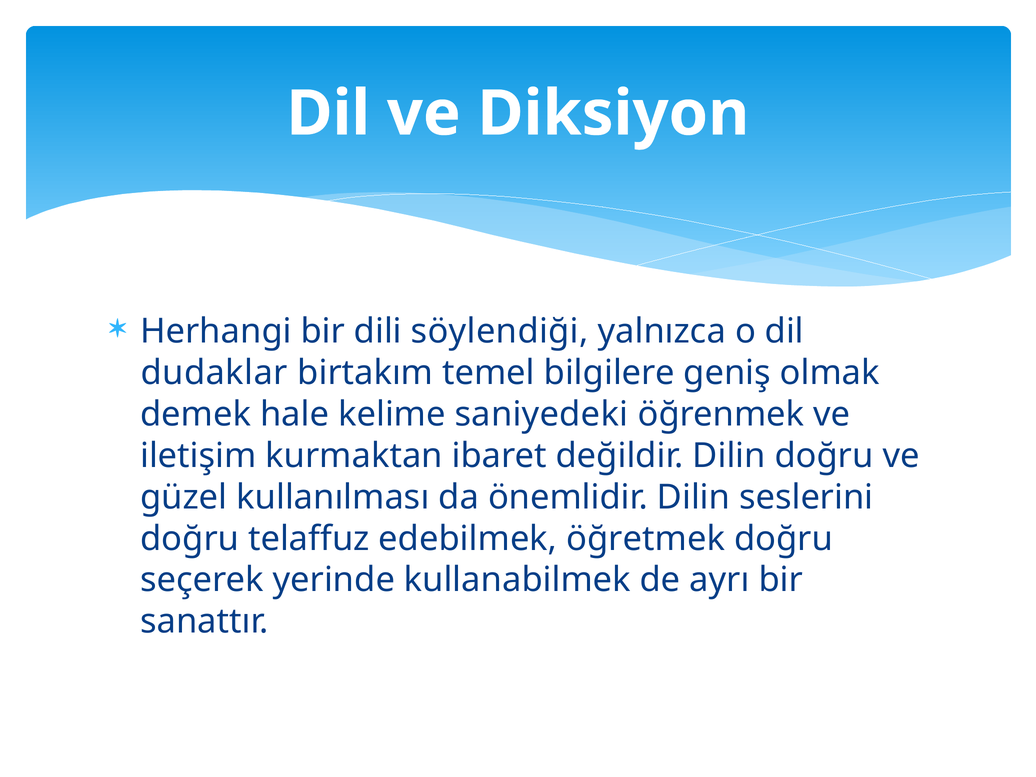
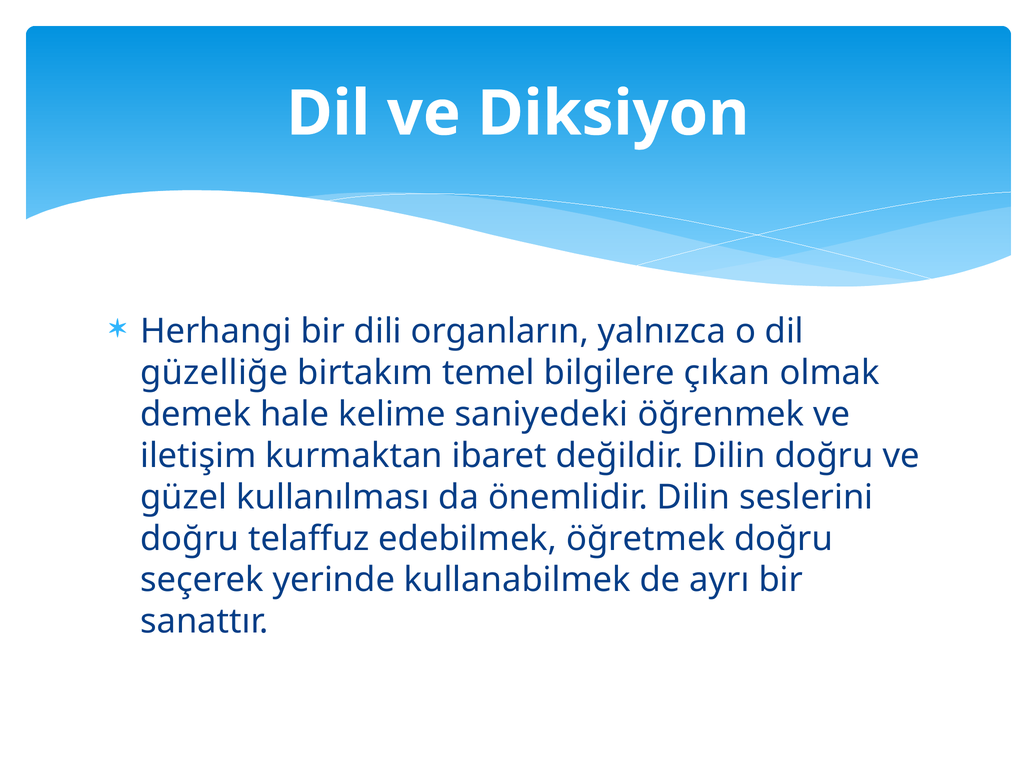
söylendiği: söylendiği -> organların (500, 331)
dudaklar: dudaklar -> güzelliğe (214, 373)
geniş: geniş -> çıkan (727, 373)
